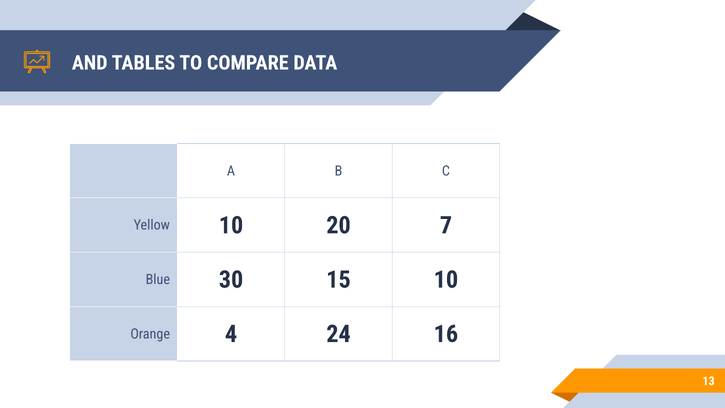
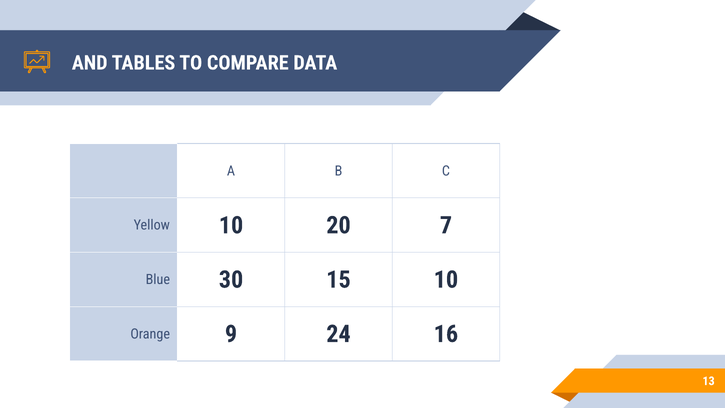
4: 4 -> 9 (231, 334)
